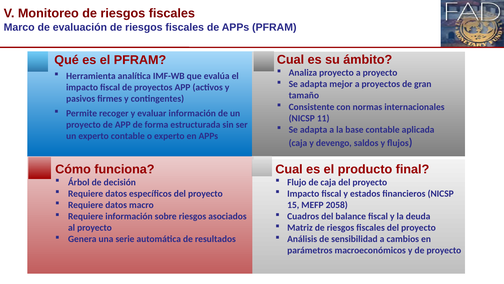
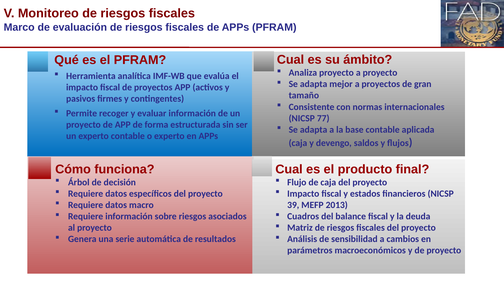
11: 11 -> 77 (323, 118)
15: 15 -> 39 (293, 205)
2058: 2058 -> 2013 (337, 205)
